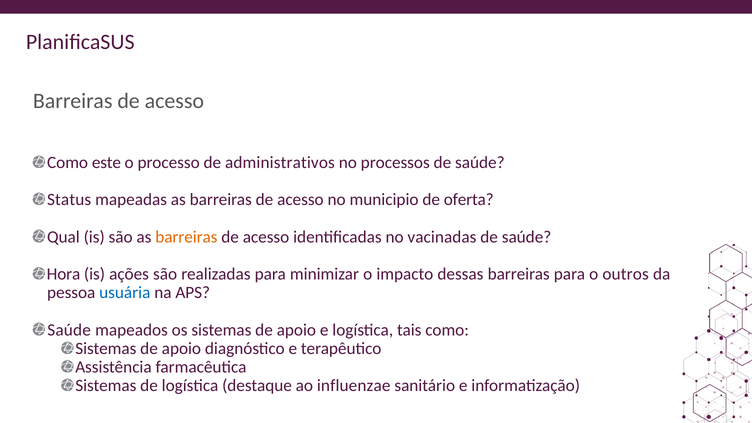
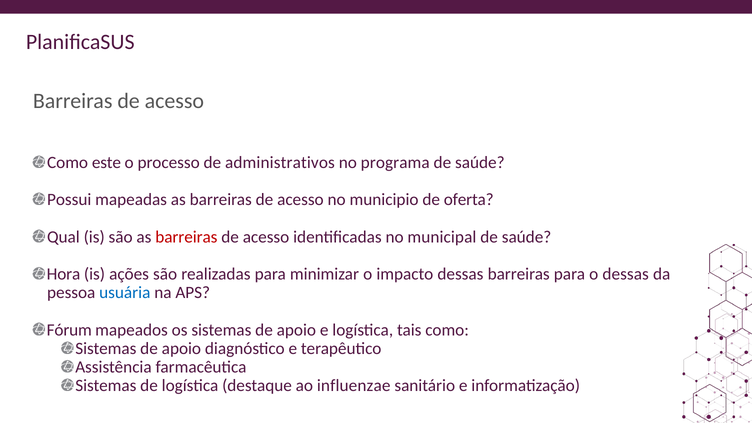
processos: processos -> programa (395, 163)
Status: Status -> Possui (69, 200)
barreiras colour: orange -> red (186, 237)
vacinadas: vacinadas -> municipal (442, 237)
o outros: outros -> dessas (626, 274)
Saúde: Saúde -> Fórum (69, 330)
